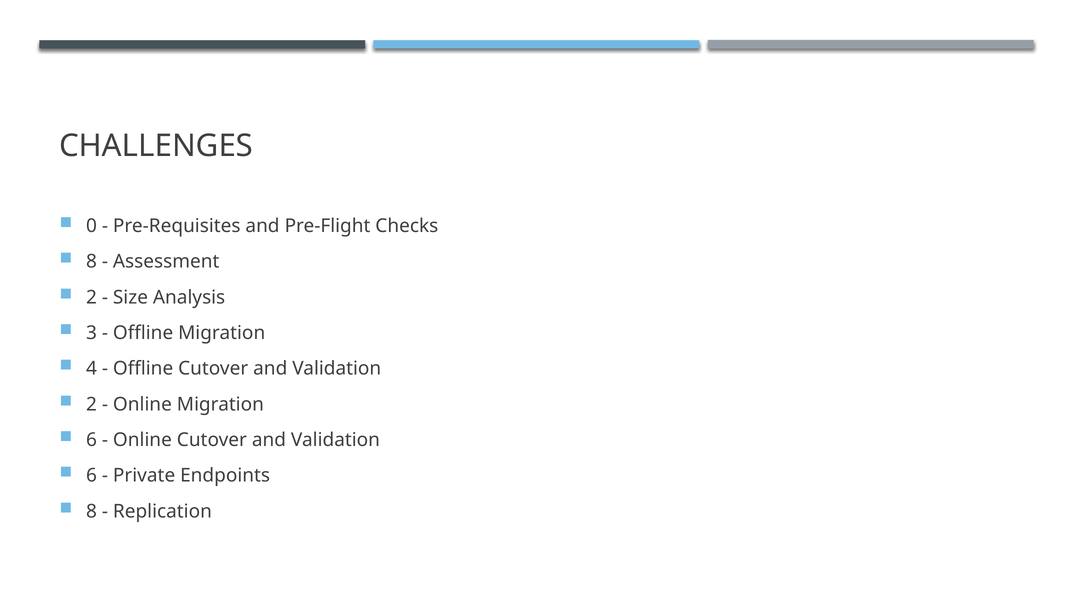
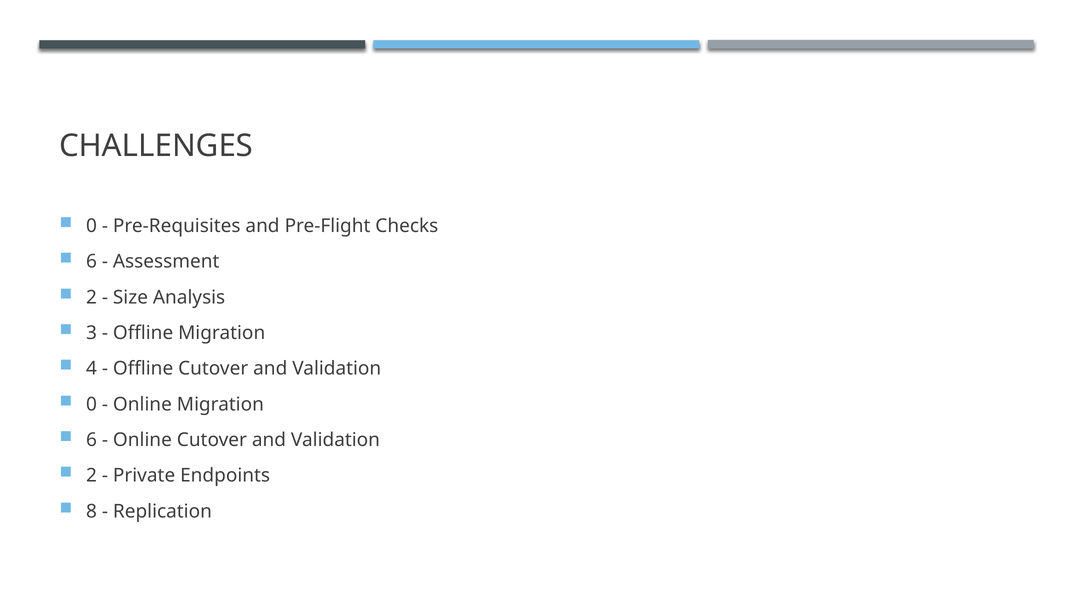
8: 8 -> 6 (92, 261)
2: 2 -> 0 (92, 404)
6: 6 -> 2 (92, 475)
